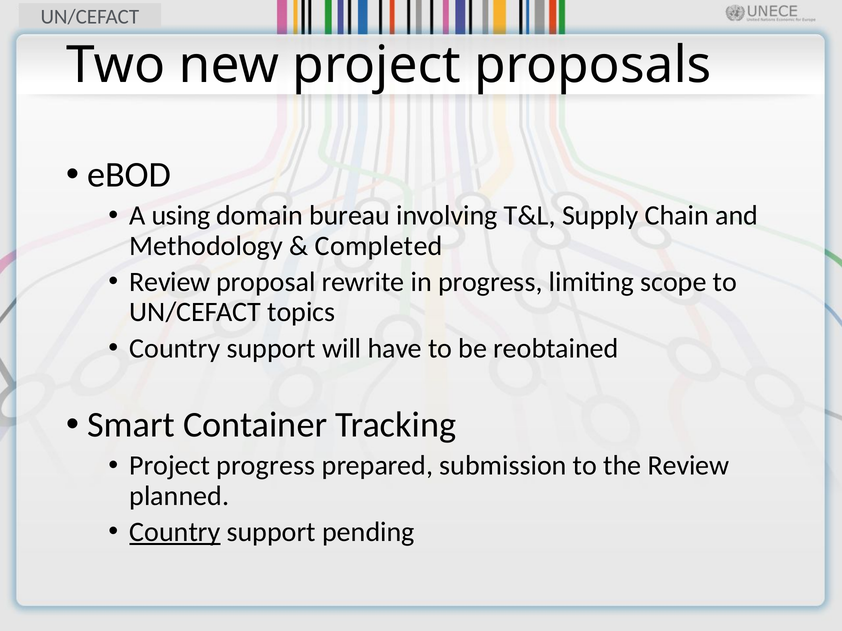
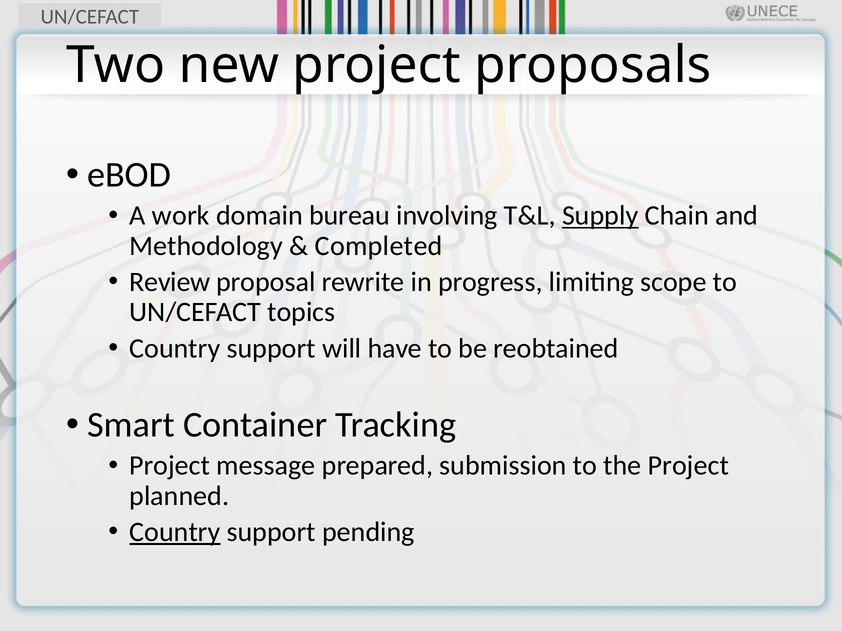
using: using -> work (181, 216)
Supply underline: none -> present (600, 216)
Project progress: progress -> message (266, 466)
the Review: Review -> Project (688, 466)
